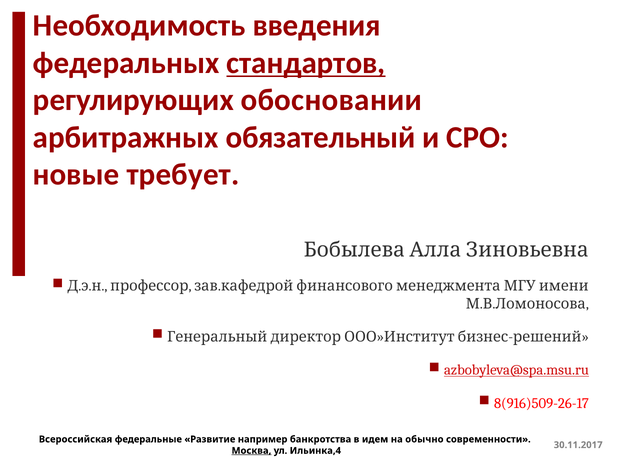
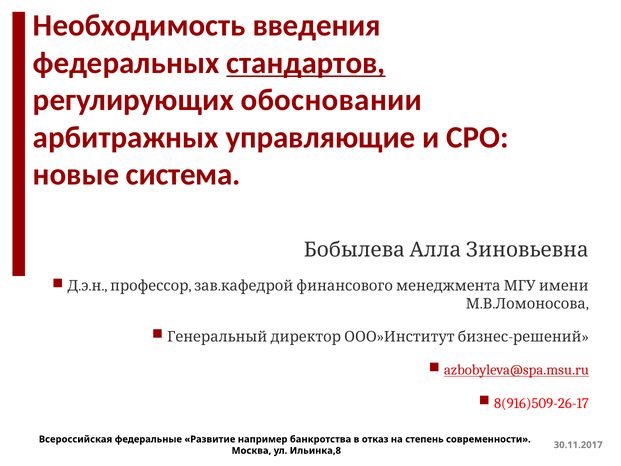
обязательный: обязательный -> управляющие (320, 137)
требует: требует -> система (183, 175)
идем: идем -> отказ (375, 439)
обычно: обычно -> степень (424, 439)
Москва underline: present -> none (251, 450)
Ильинка,4: Ильинка,4 -> Ильинка,8 (315, 450)
